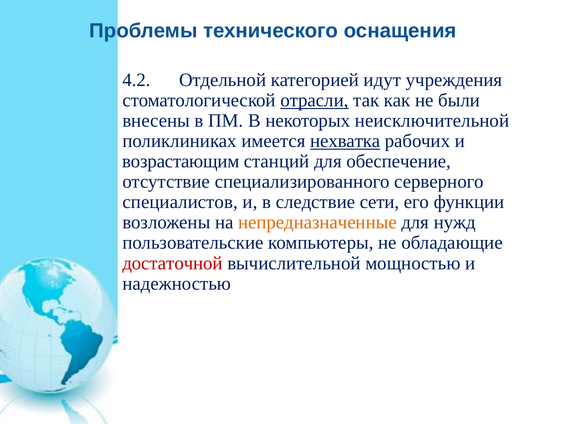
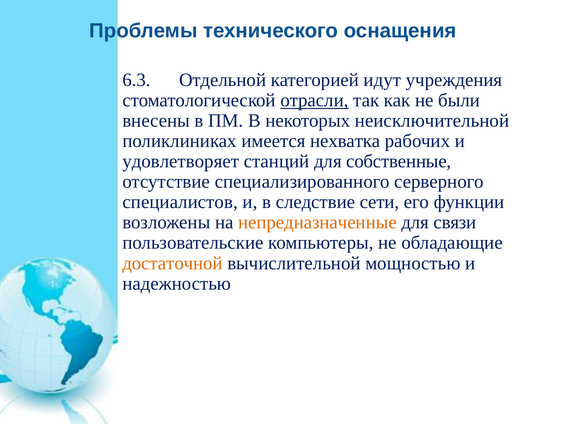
4.2: 4.2 -> 6.3 (137, 80)
нехватка underline: present -> none (345, 141)
возрастающим: возрастающим -> удовлетворяет (181, 162)
обеспечение: обеспечение -> собственные (399, 162)
нужд: нужд -> связи (455, 223)
достаточной colour: red -> orange (173, 263)
